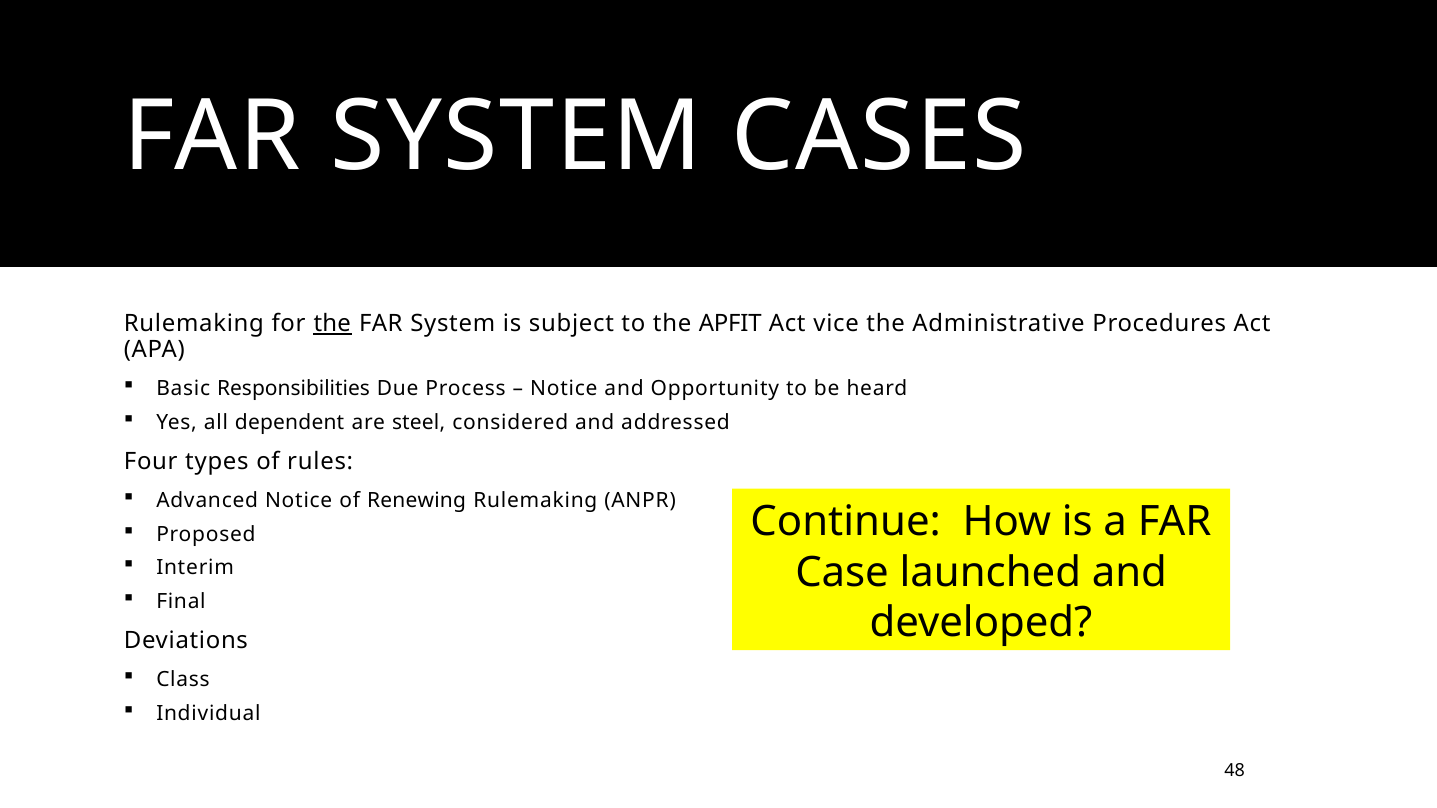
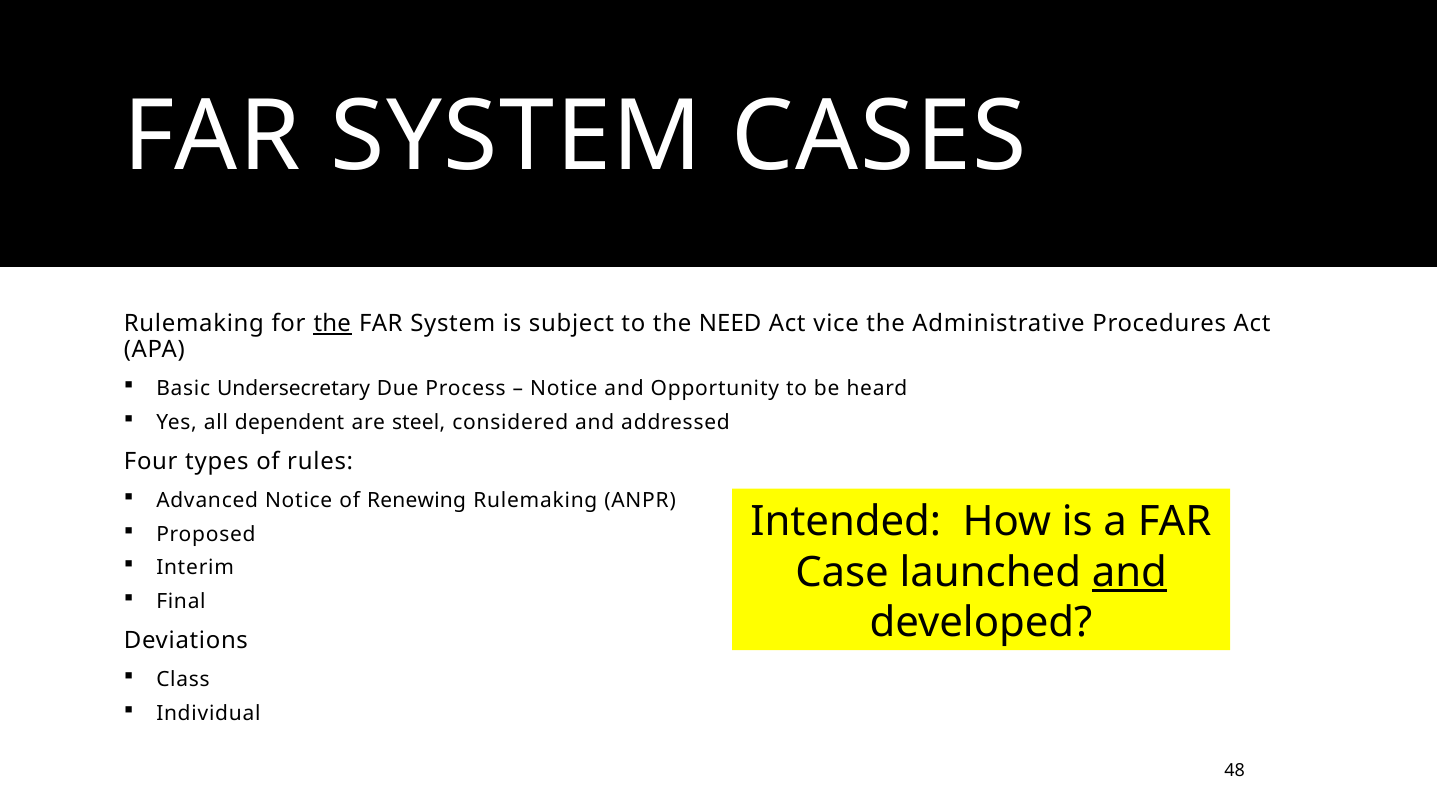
APFIT: APFIT -> NEED (730, 324)
Responsibilities: Responsibilities -> Undersecretary (294, 389)
Continue: Continue -> Intended (846, 522)
and underline: none -> present (1129, 573)
